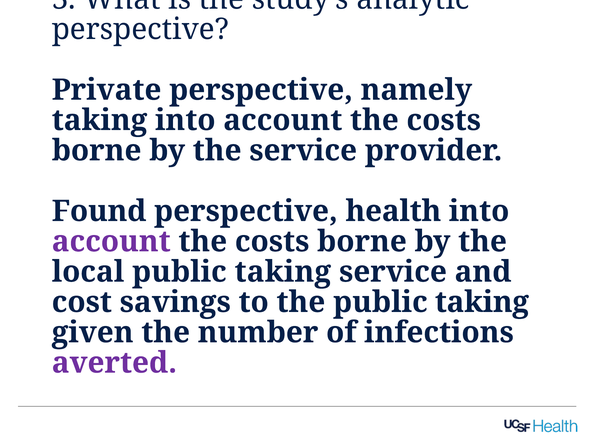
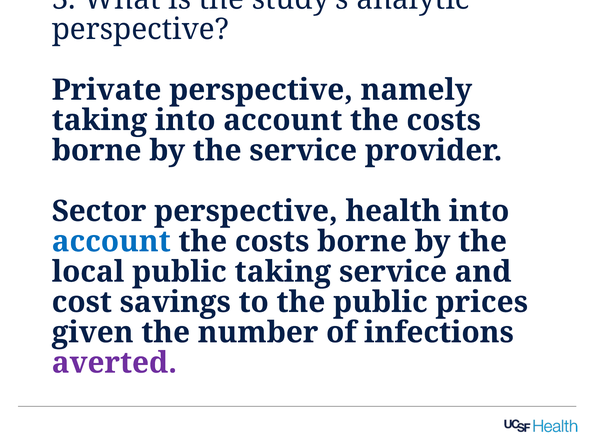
Found: Found -> Sector (99, 211)
account colour: purple -> blue (111, 241)
the public taking: taking -> prices (482, 302)
